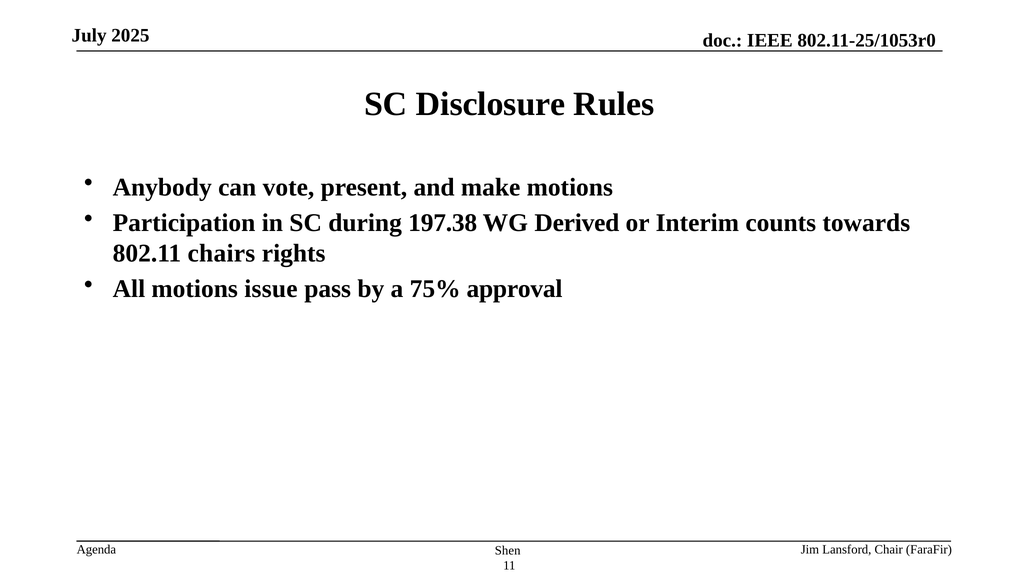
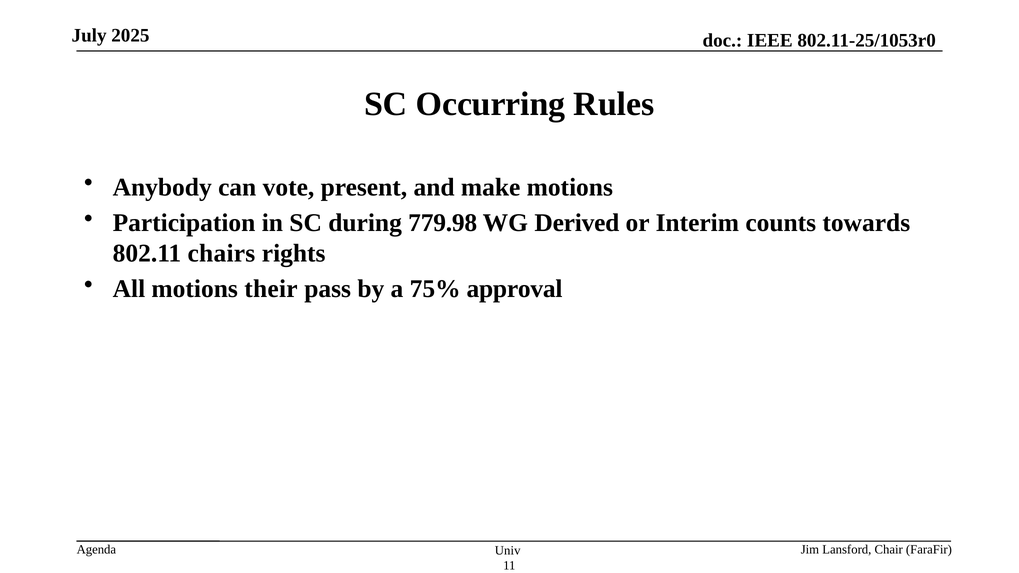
Disclosure: Disclosure -> Occurring (491, 104)
197.38: 197.38 -> 779.98 (443, 223)
issue: issue -> their (271, 289)
Shen: Shen -> Univ (508, 551)
